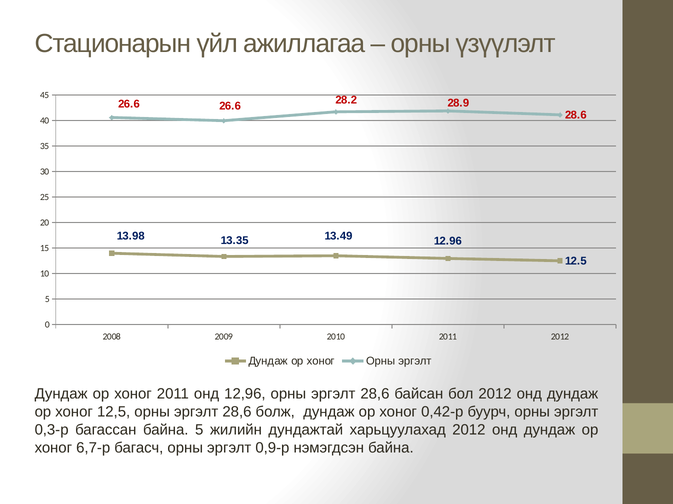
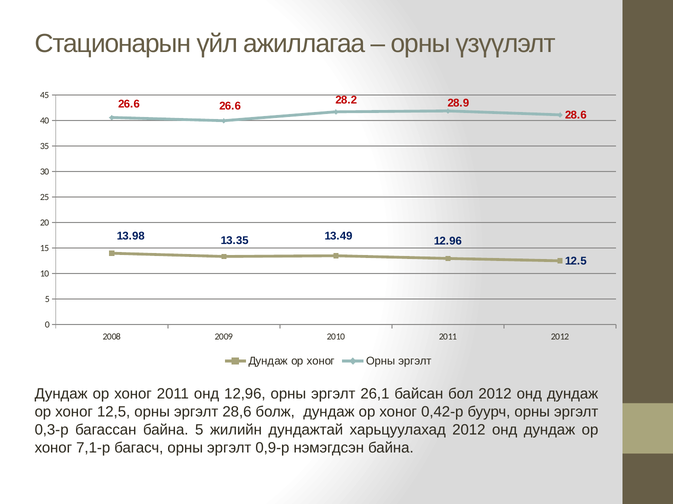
12,96 орны эргэлт 28,6: 28,6 -> 26,1 (375, 395)
6,7-р: 6,7-р -> 7,1-р (93, 448)
